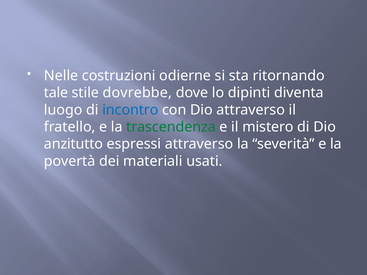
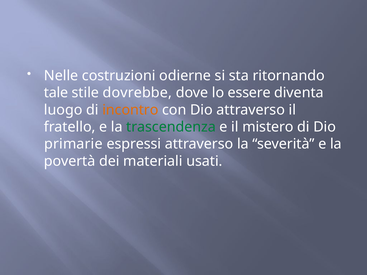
dipinti: dipinti -> essere (249, 93)
incontro colour: blue -> orange (130, 110)
anzitutto: anzitutto -> primarie (73, 144)
